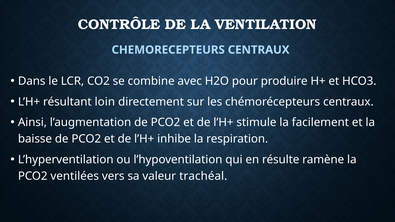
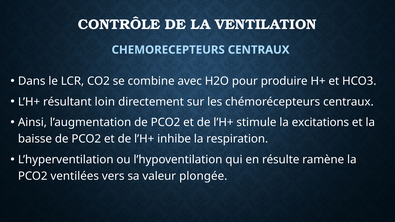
facilement: facilement -> excitations (320, 122)
trachéal: trachéal -> plongée (203, 176)
